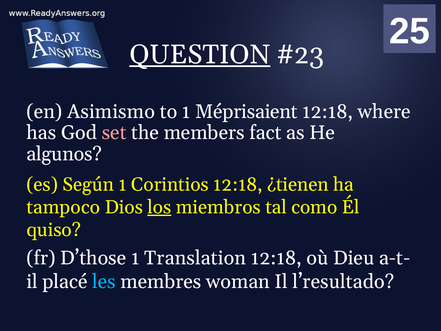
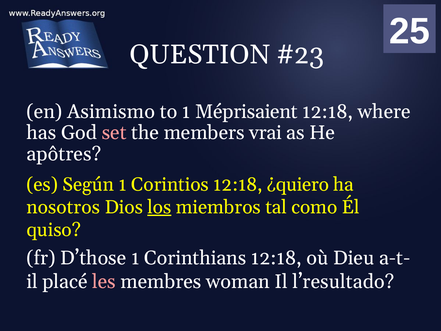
QUESTION underline: present -> none (200, 54)
fact: fact -> vrai (266, 133)
algunos: algunos -> apôtres (64, 154)
¿tienen: ¿tienen -> ¿quiero (298, 184)
tampoco: tampoco -> nosotros (63, 207)
Translation: Translation -> Corinthians (195, 258)
les colour: light blue -> pink (104, 281)
